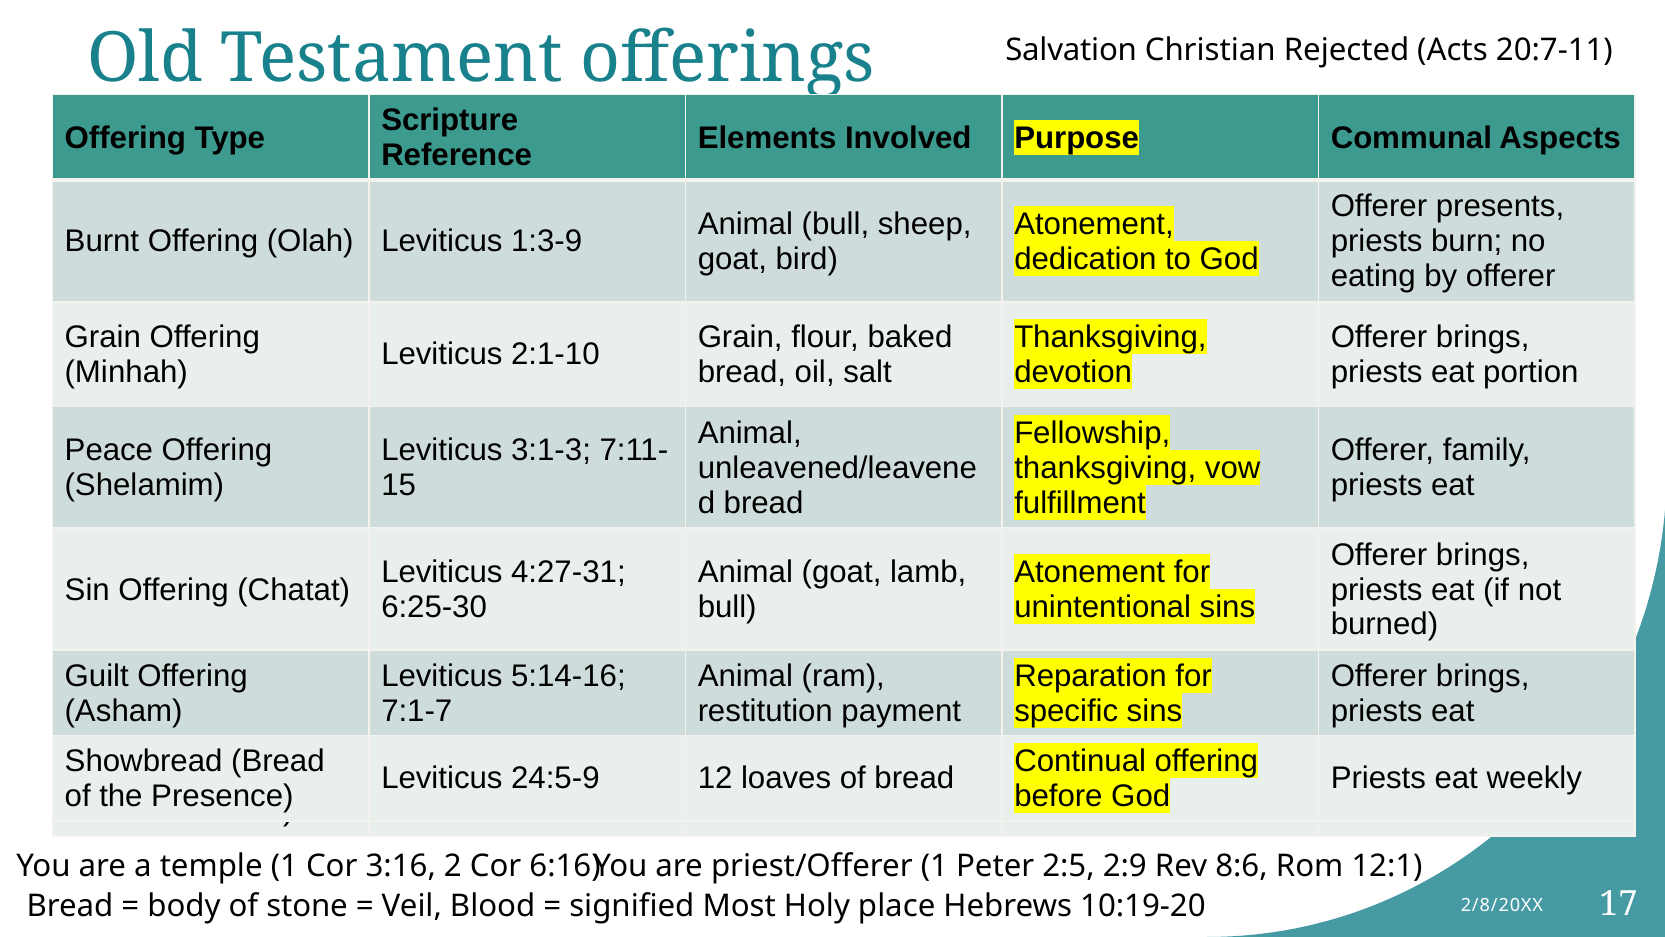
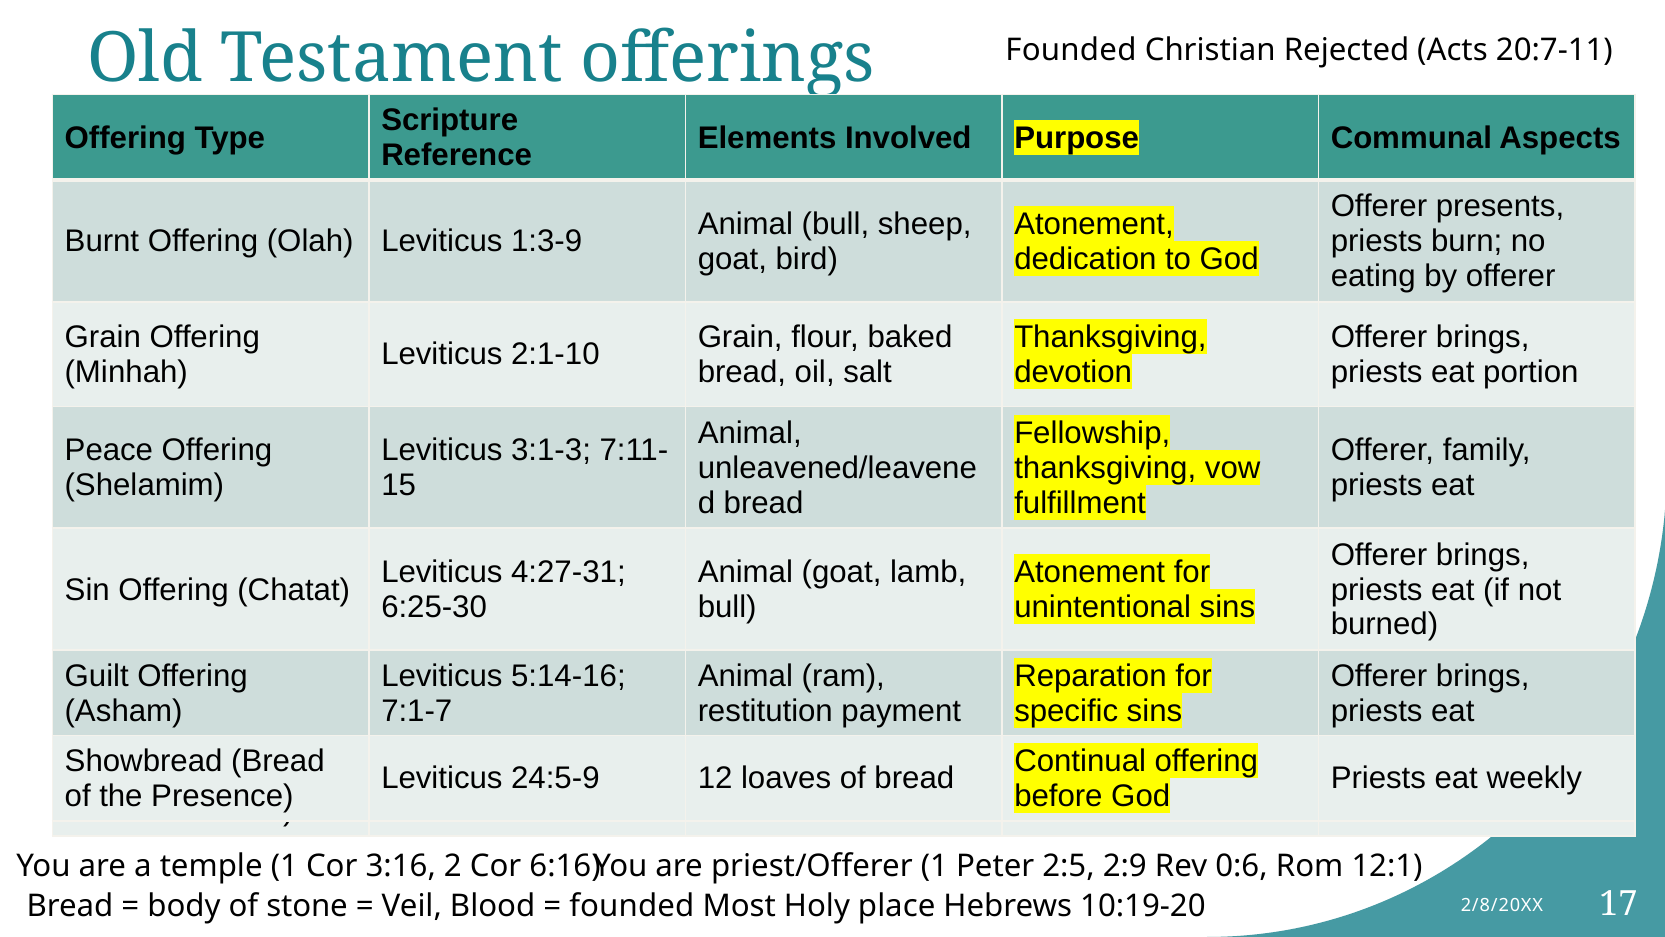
Salvation: Salvation -> Founded (1071, 50)
8:6: 8:6 -> 0:6 (1241, 866)
signified: signified -> founded (632, 906)
